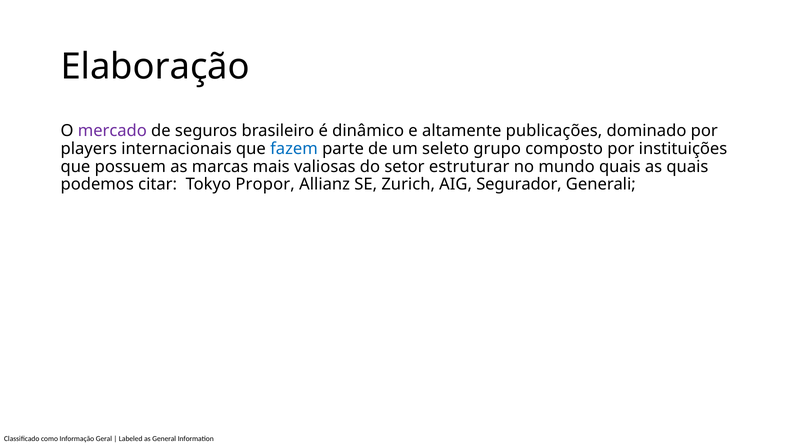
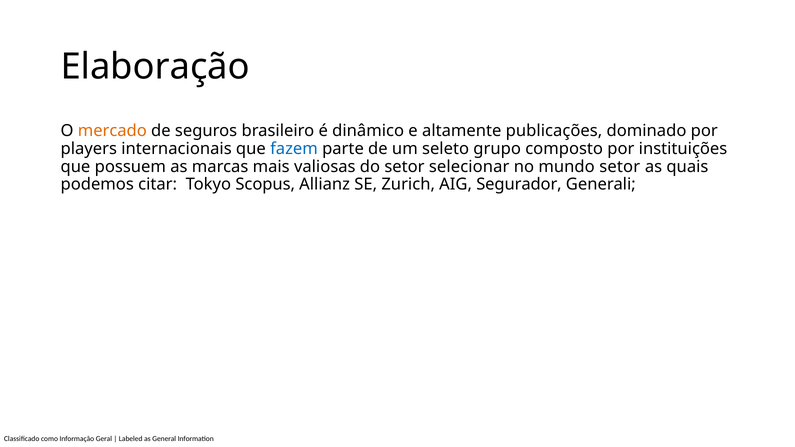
mercado colour: purple -> orange (112, 131)
estruturar: estruturar -> selecionar (469, 167)
mundo quais: quais -> setor (620, 167)
Propor: Propor -> Scopus (265, 185)
